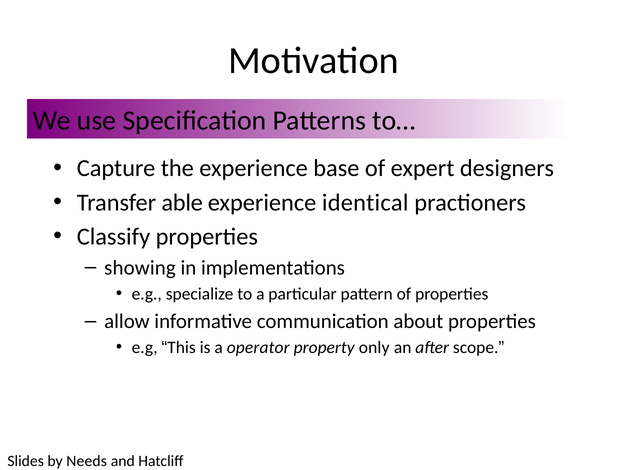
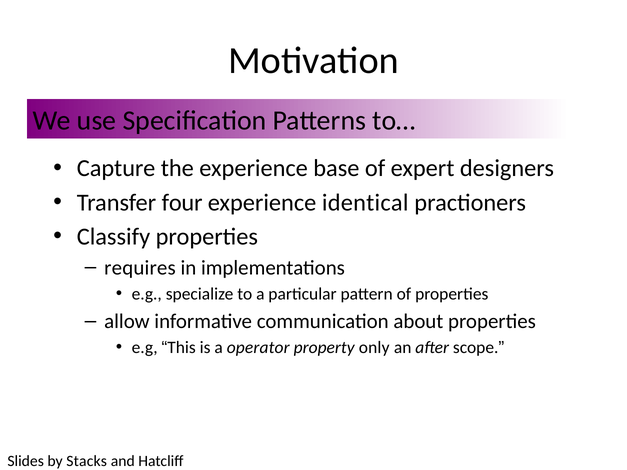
able: able -> four (182, 203)
showing: showing -> requires (140, 268)
Needs: Needs -> Stacks (87, 461)
